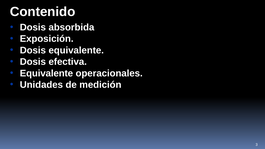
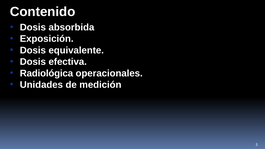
Equivalente: Equivalente -> Radiológica (46, 73)
